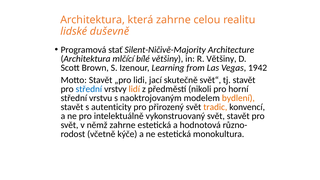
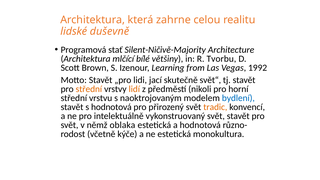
R Většiny: Většiny -> Tvorbu (221, 59)
1942: 1942 -> 1992 (258, 68)
střední colour: blue -> orange (89, 89)
bydlení colour: orange -> blue (238, 98)
s autenticity: autenticity -> hodnotová (111, 107)
němž zahrne: zahrne -> oblaka (122, 125)
